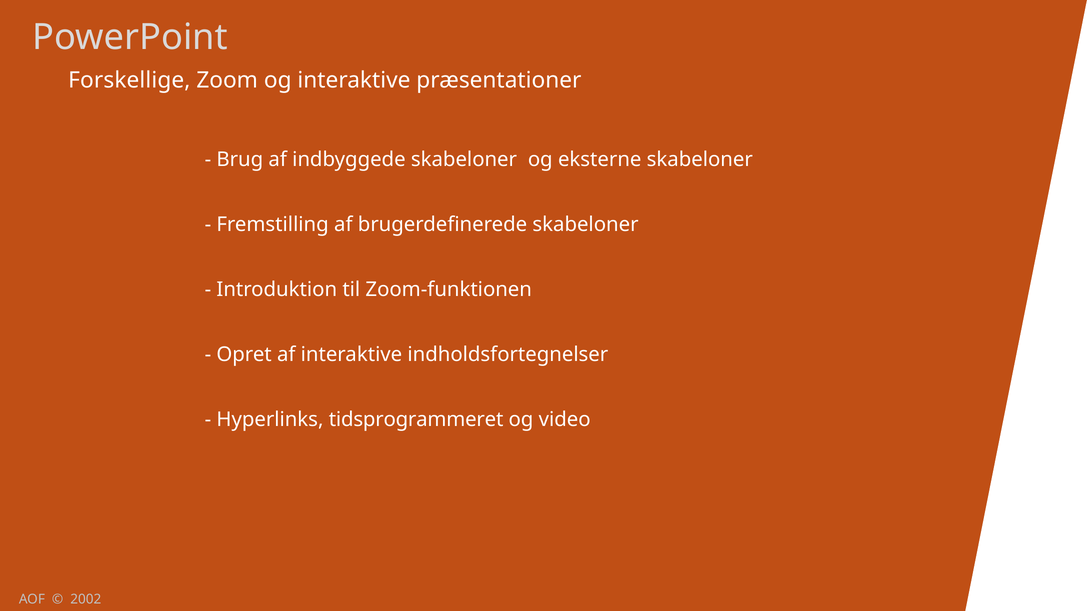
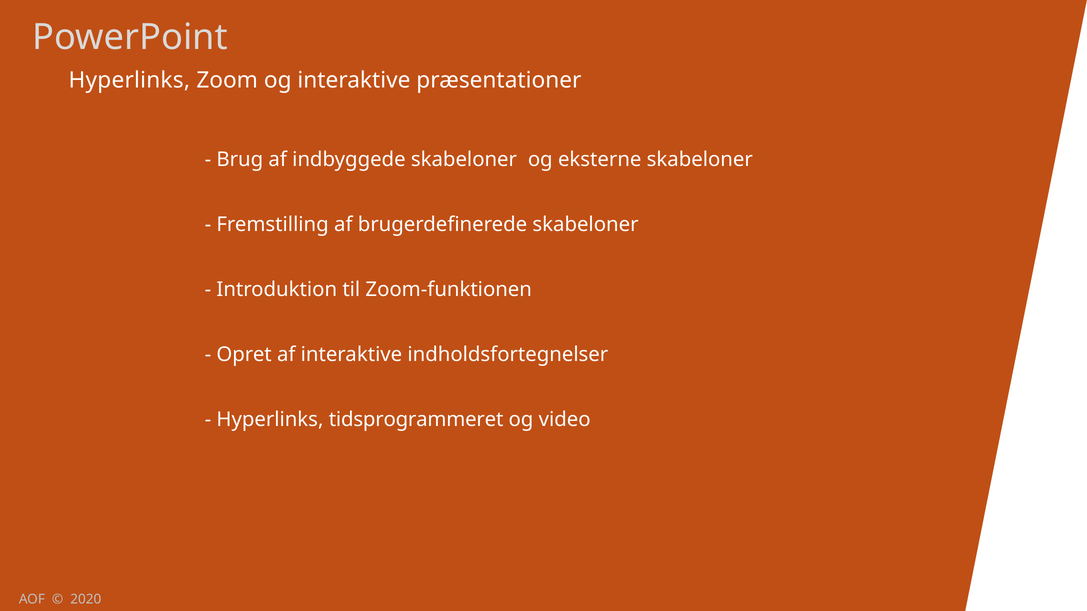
Forskellige: Forskellige -> Hyperlinks (129, 80)
2002: 2002 -> 2020 (86, 600)
